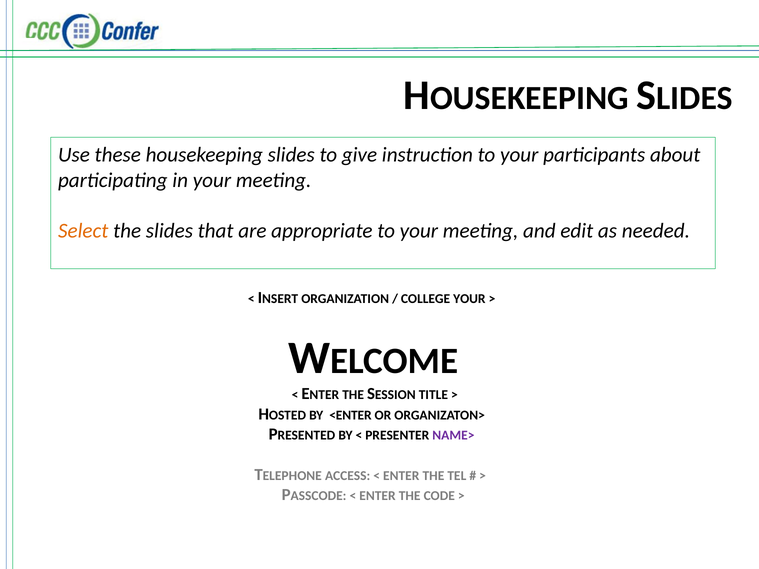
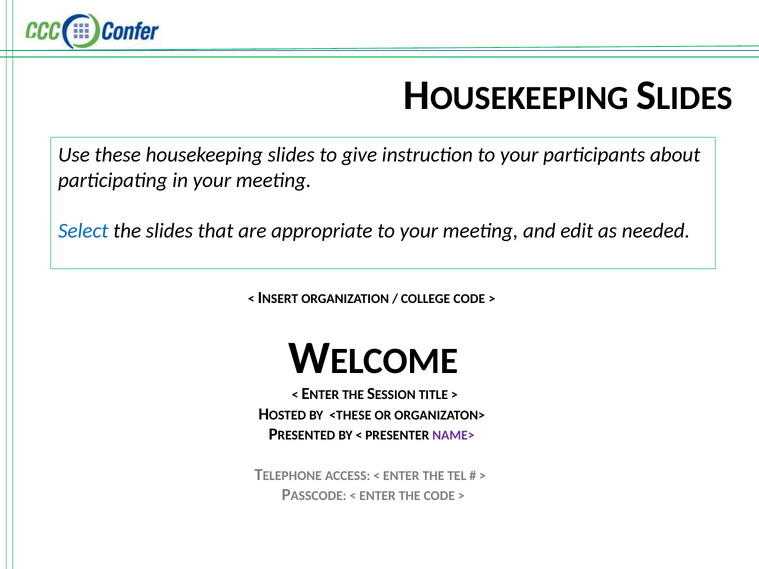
Select colour: orange -> blue (83, 231)
COLLEGE YOUR: YOUR -> CODE (469, 299)
<ENTER: <ENTER -> <THESE (350, 415)
